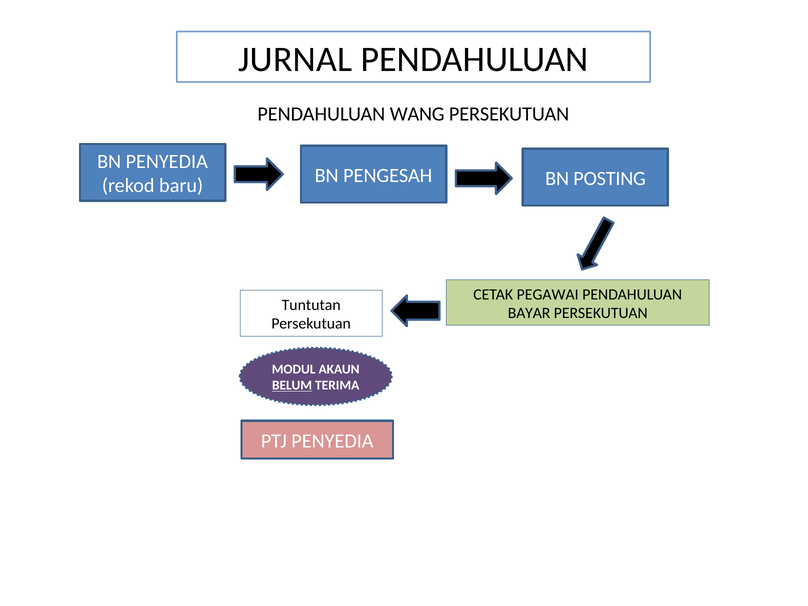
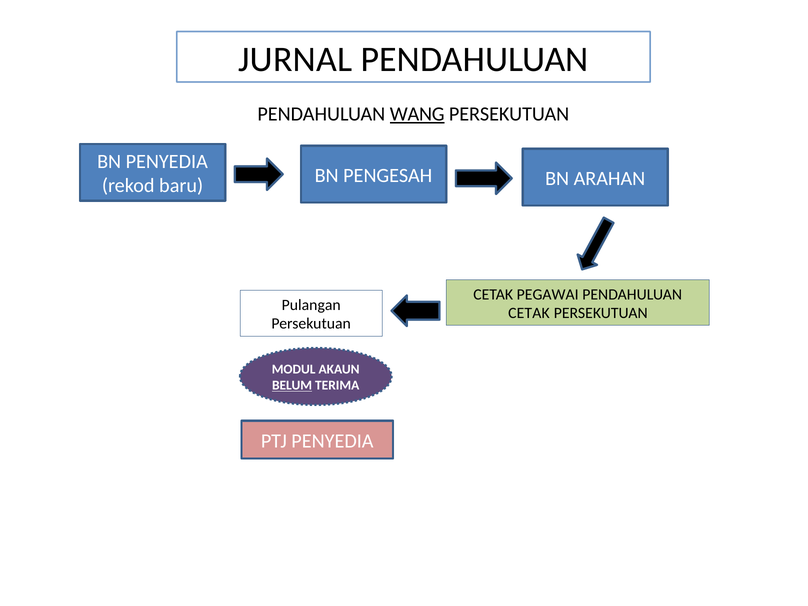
WANG underline: none -> present (417, 114)
POSTING: POSTING -> ARAHAN (609, 179)
Tuntutan: Tuntutan -> Pulangan (311, 305)
BAYAR: BAYAR -> CETAK (529, 313)
